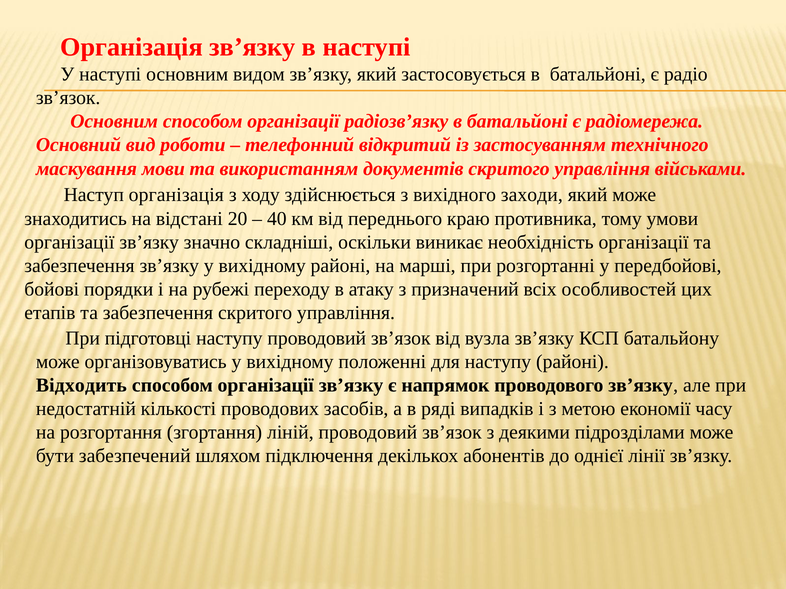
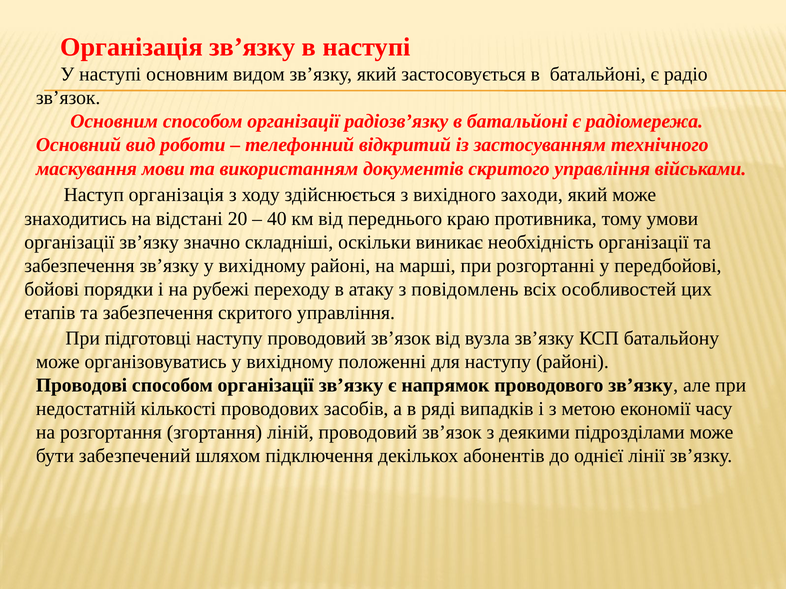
призначений: призначений -> повідомлень (465, 289)
Відходить: Відходить -> Проводові (82, 386)
